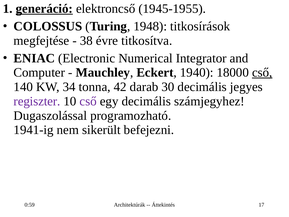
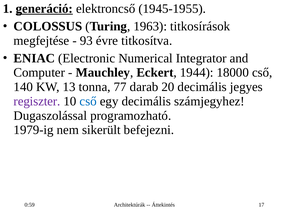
1948: 1948 -> 1963 (150, 26)
38: 38 -> 93 (86, 41)
1940: 1940 -> 1944 (197, 72)
cső underline: present -> none (262, 72)
34: 34 -> 13 (69, 87)
42: 42 -> 77 (120, 87)
30: 30 -> 20 (168, 87)
cső colour: purple -> blue (88, 101)
1941-ig: 1941-ig -> 1979-ig (34, 130)
